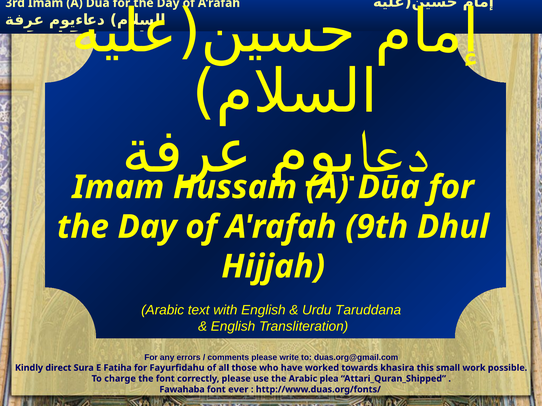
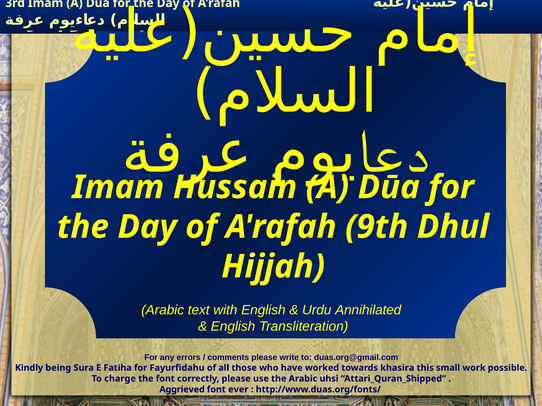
Taruddana: Taruddana -> Annihilated (368, 310)
direct: direct -> being (58, 368)
plea: plea -> uhsi (329, 379)
Fawahaba: Fawahaba -> Aggrieved (182, 390)
